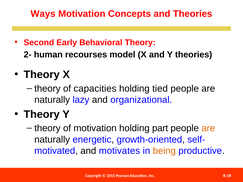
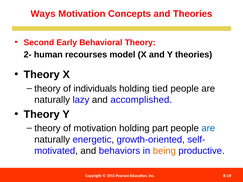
capacities: capacities -> individuals (95, 89)
organizational: organizational -> accomplished (141, 100)
are colour: orange -> blue (208, 128)
motivates: motivates -> behaviors (119, 151)
